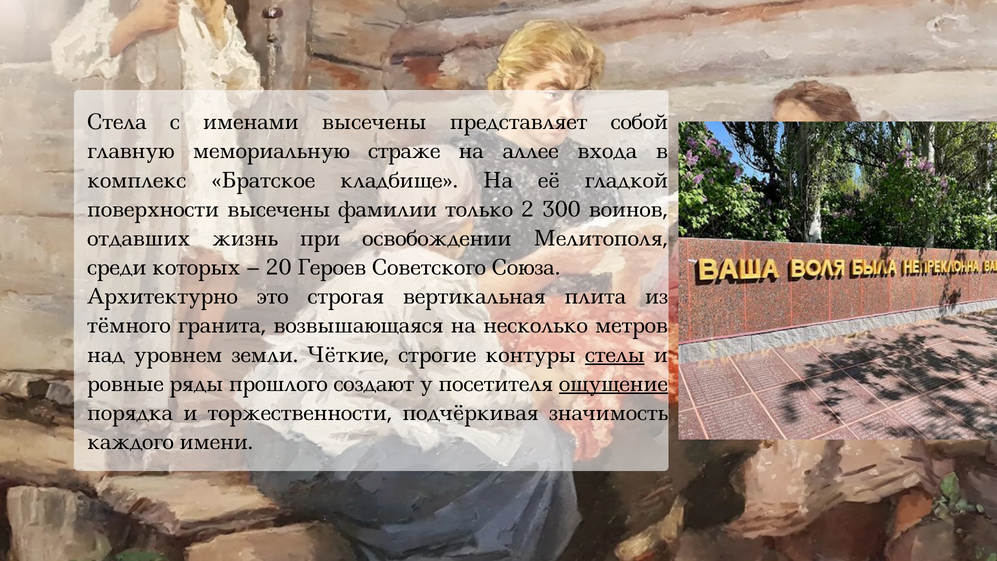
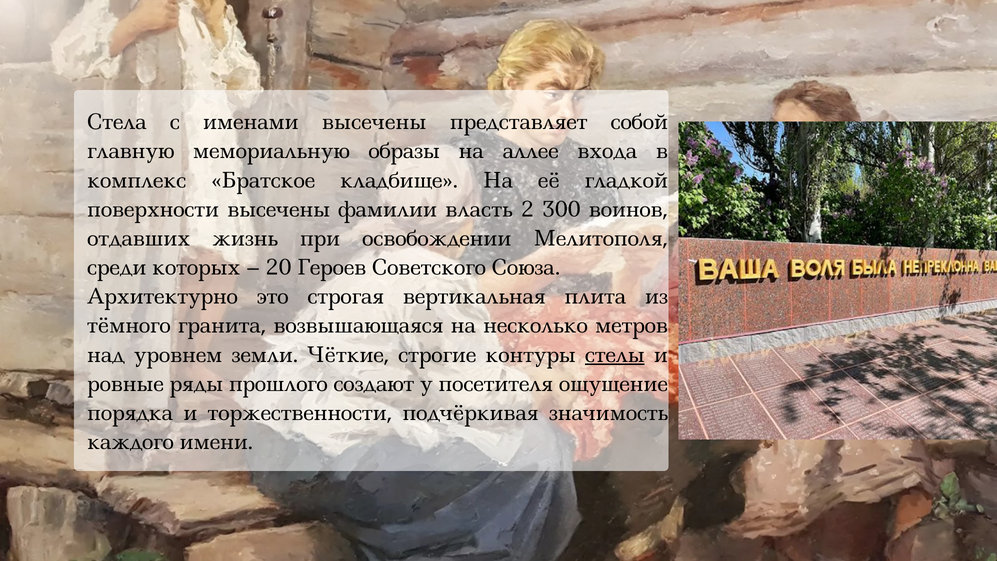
страже: страже -> образы (404, 152)
только: только -> власть (479, 210)
ощущение underline: present -> none (613, 384)
